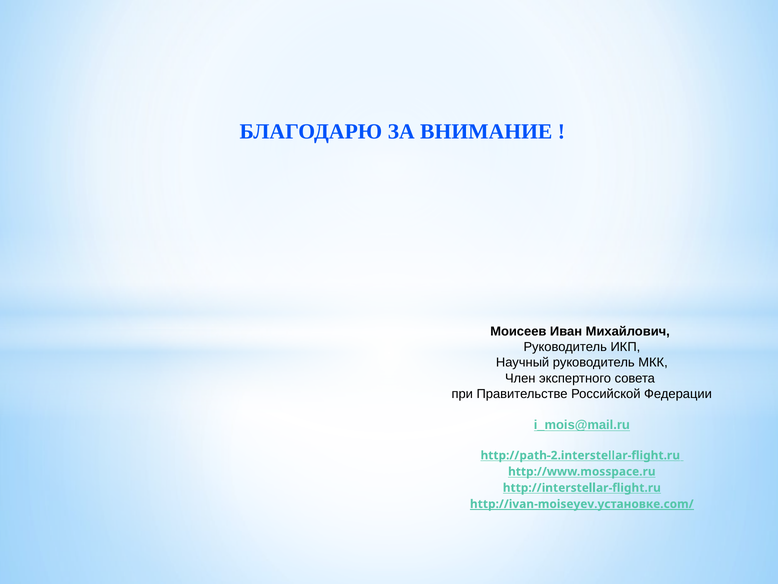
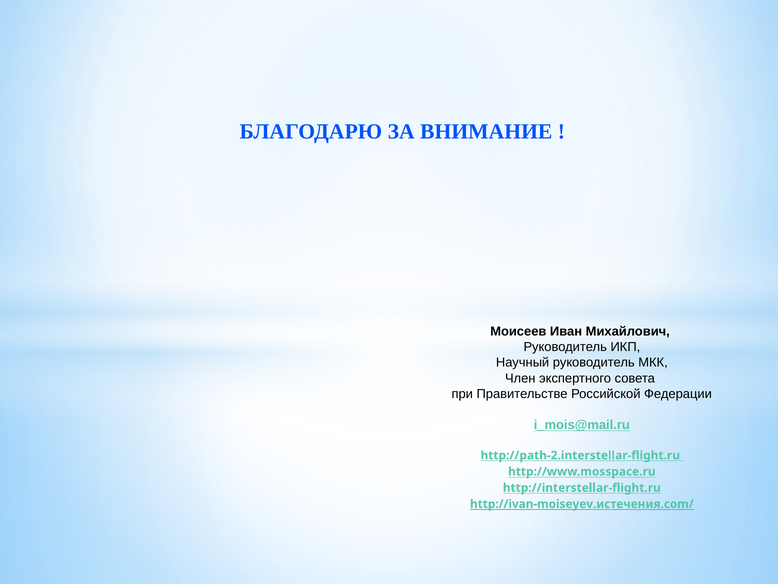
http://ivan-moiseyev.установке.com/: http://ivan-moiseyev.установке.com/ -> http://ivan-moiseyev.истечения.com/ (582, 504)
